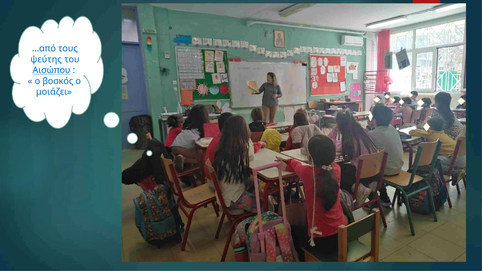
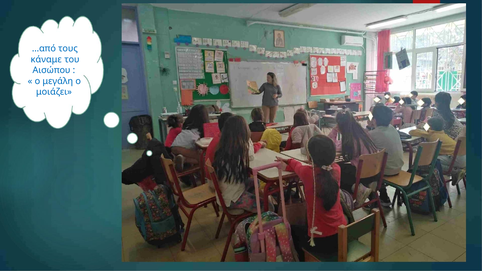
ψεύτης: ψεύτης -> κάναμε (46, 60)
Αισώπου underline: present -> none (51, 70)
βοσκός: βοσκός -> μεγάλη (58, 81)
